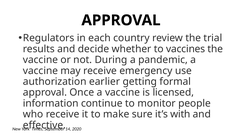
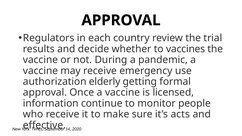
earlier: earlier -> elderly (105, 82)
with: with -> acts (180, 114)
